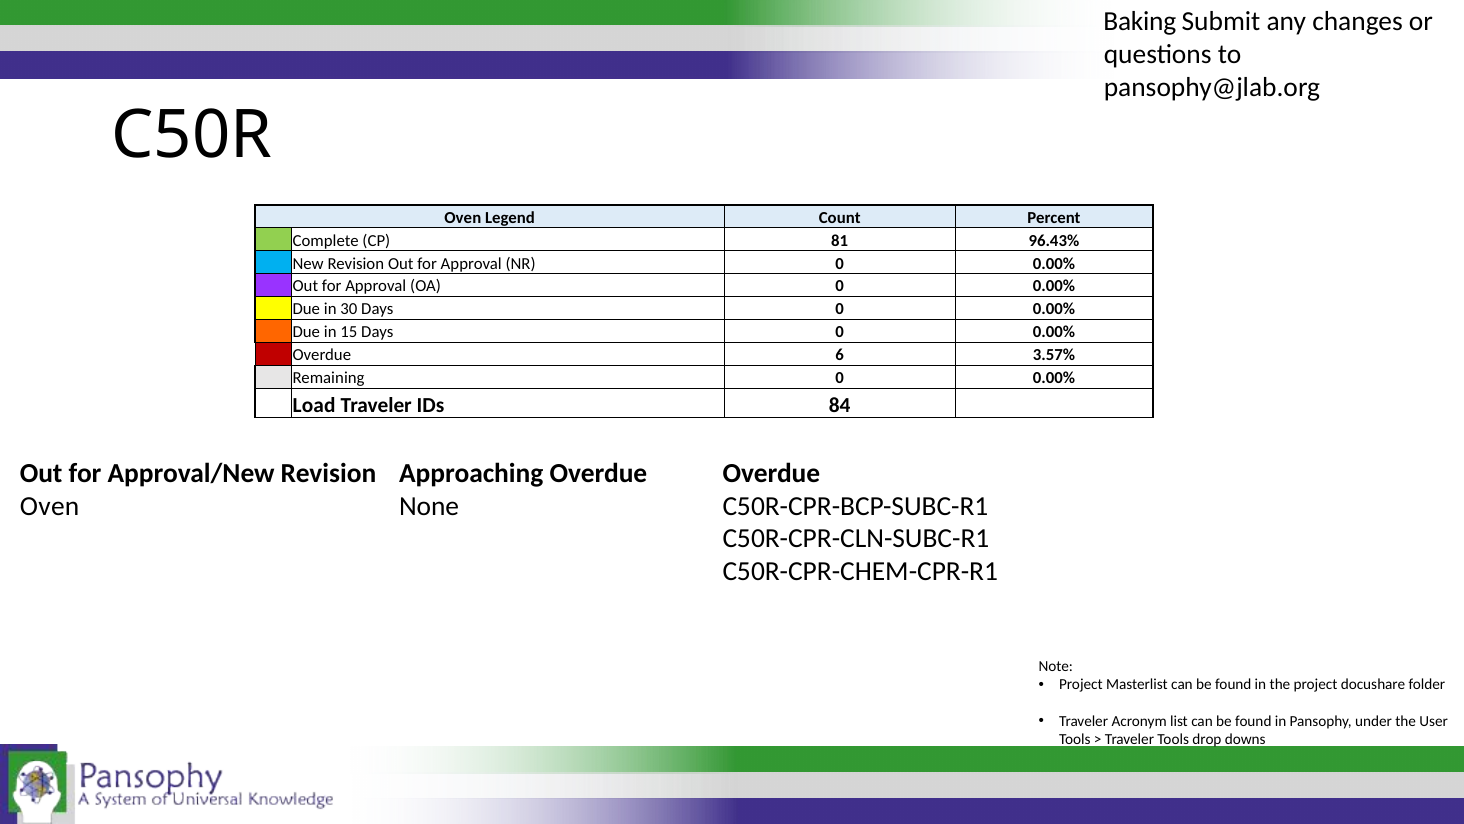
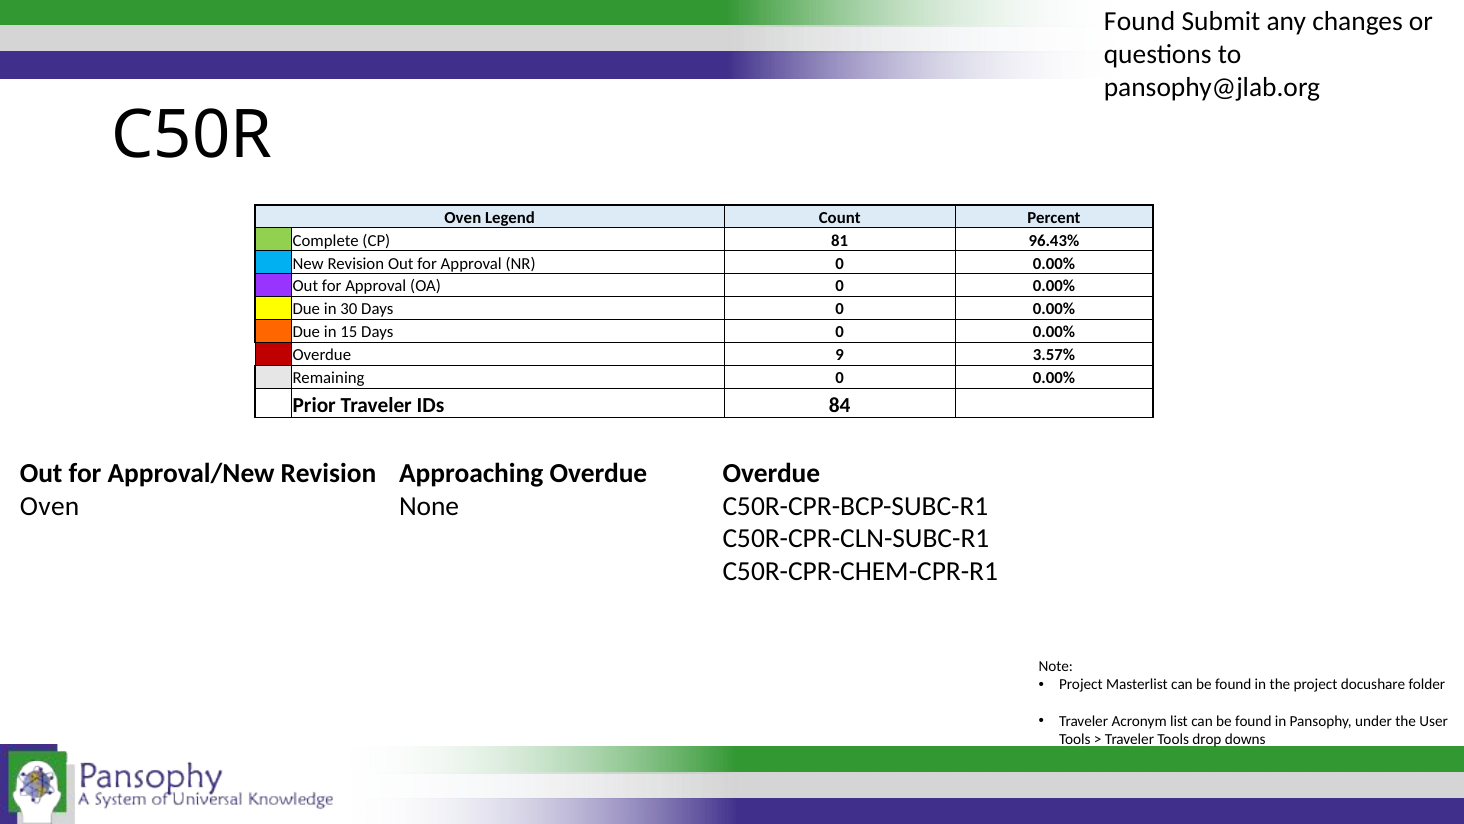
Baking: Baking -> Found (1140, 22)
6: 6 -> 9 (840, 355)
Load: Load -> Prior (314, 405)
